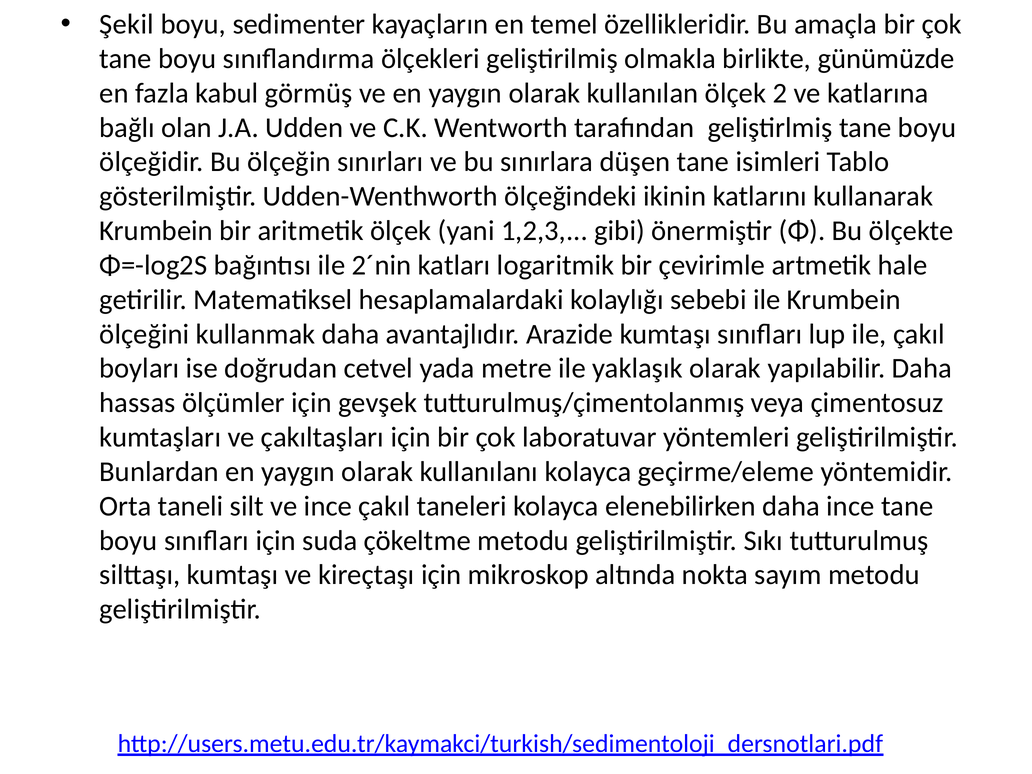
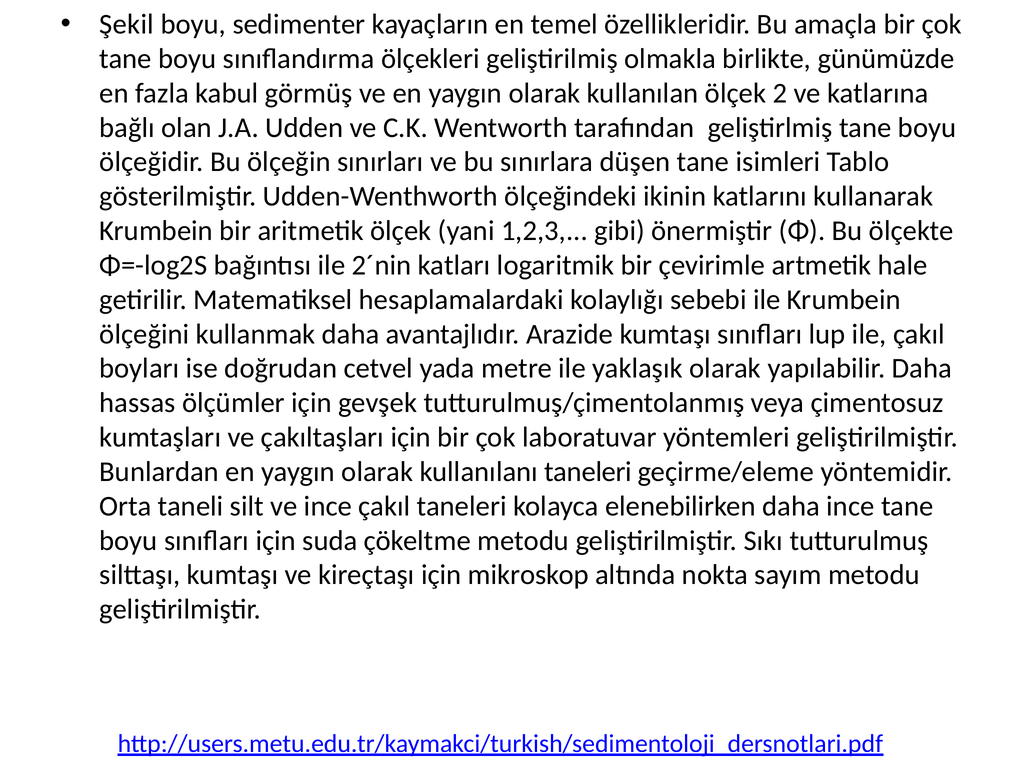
kullanılanı kolayca: kolayca -> taneleri (588, 472)
